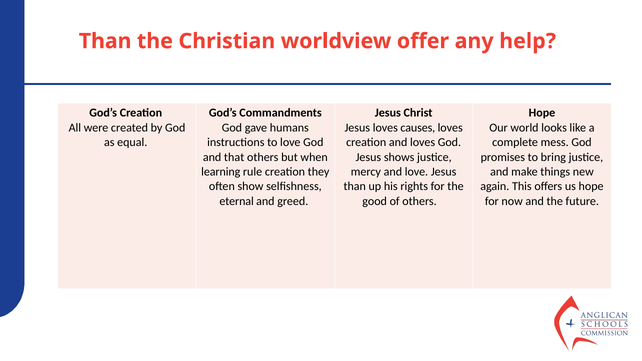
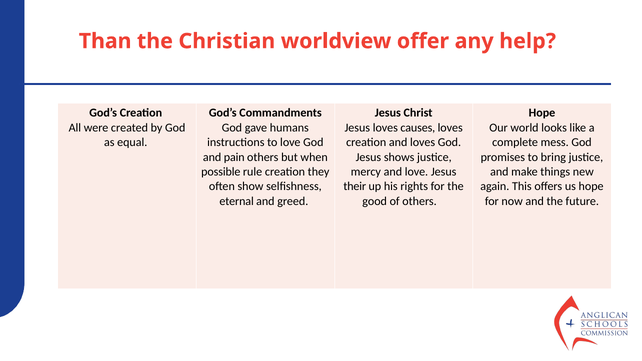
that: that -> pain (234, 157)
learning: learning -> possible (221, 172)
than: than -> their (355, 187)
